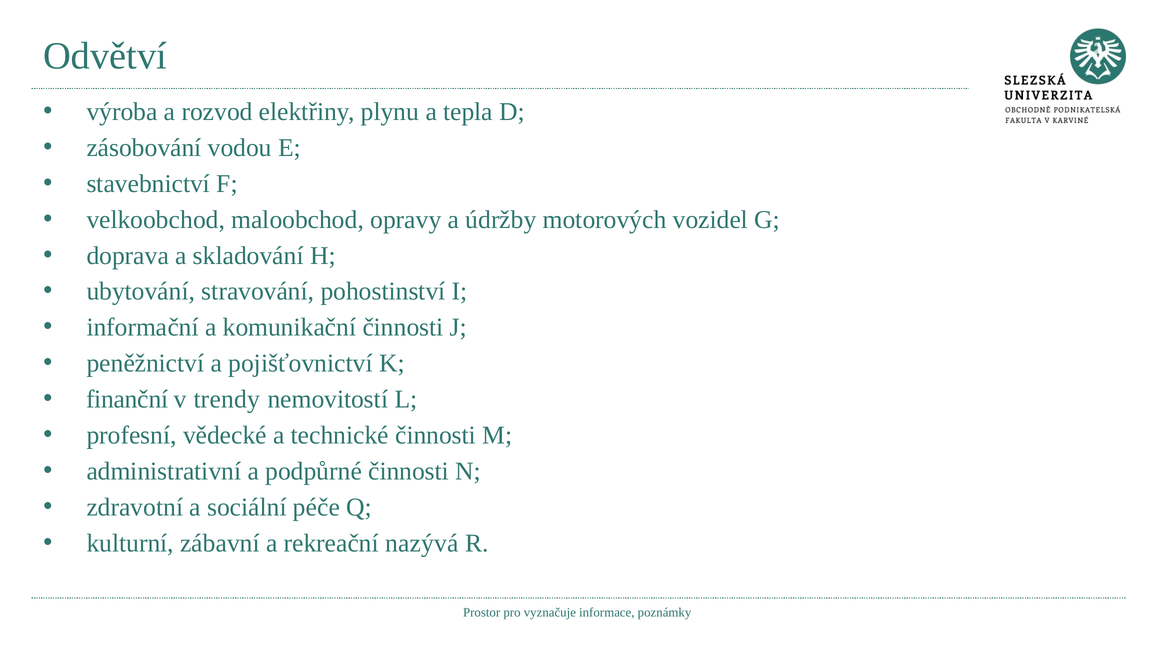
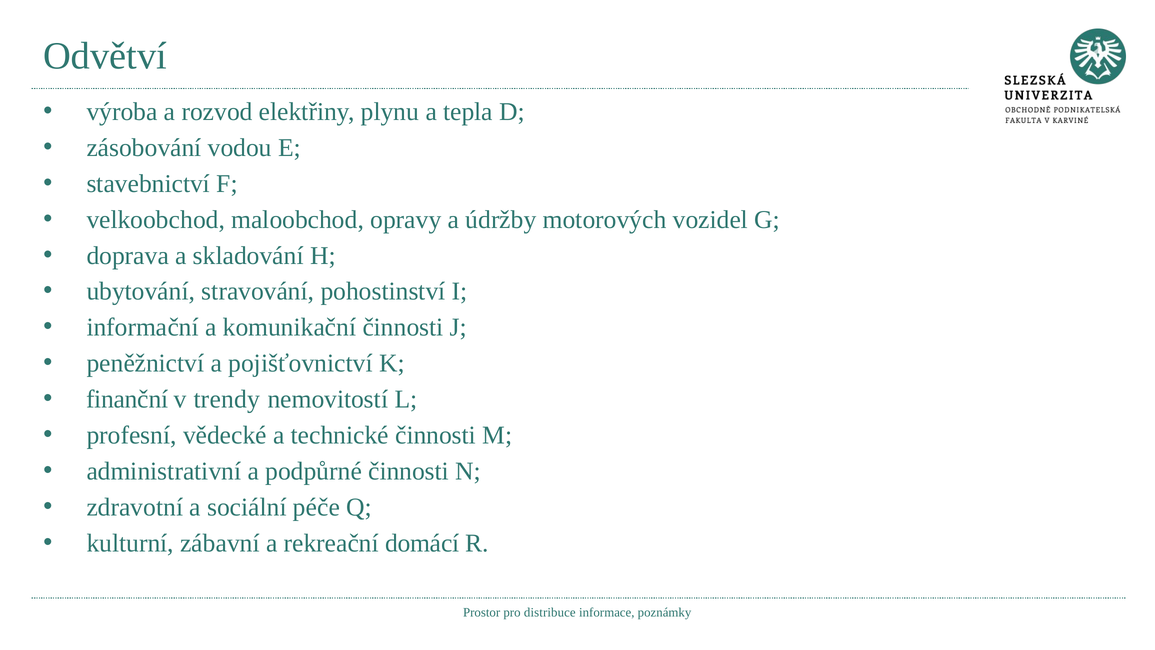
nazývá: nazývá -> domácí (422, 543)
vyznačuje: vyznačuje -> distribuce (550, 612)
